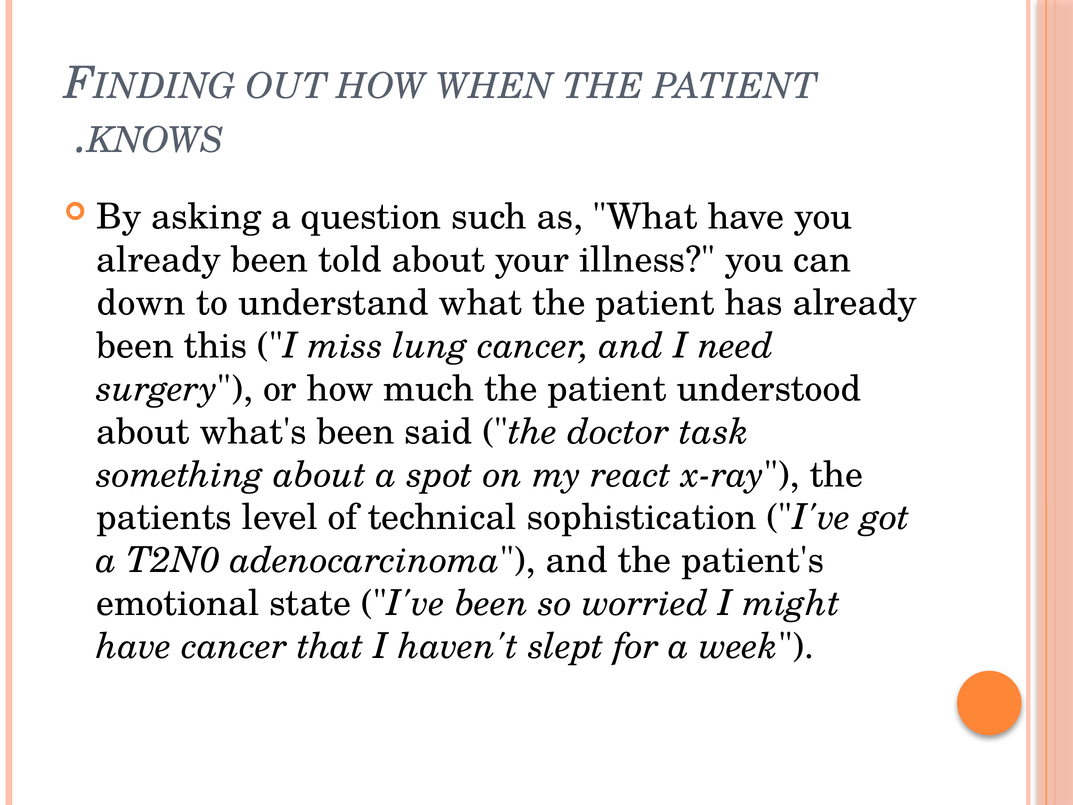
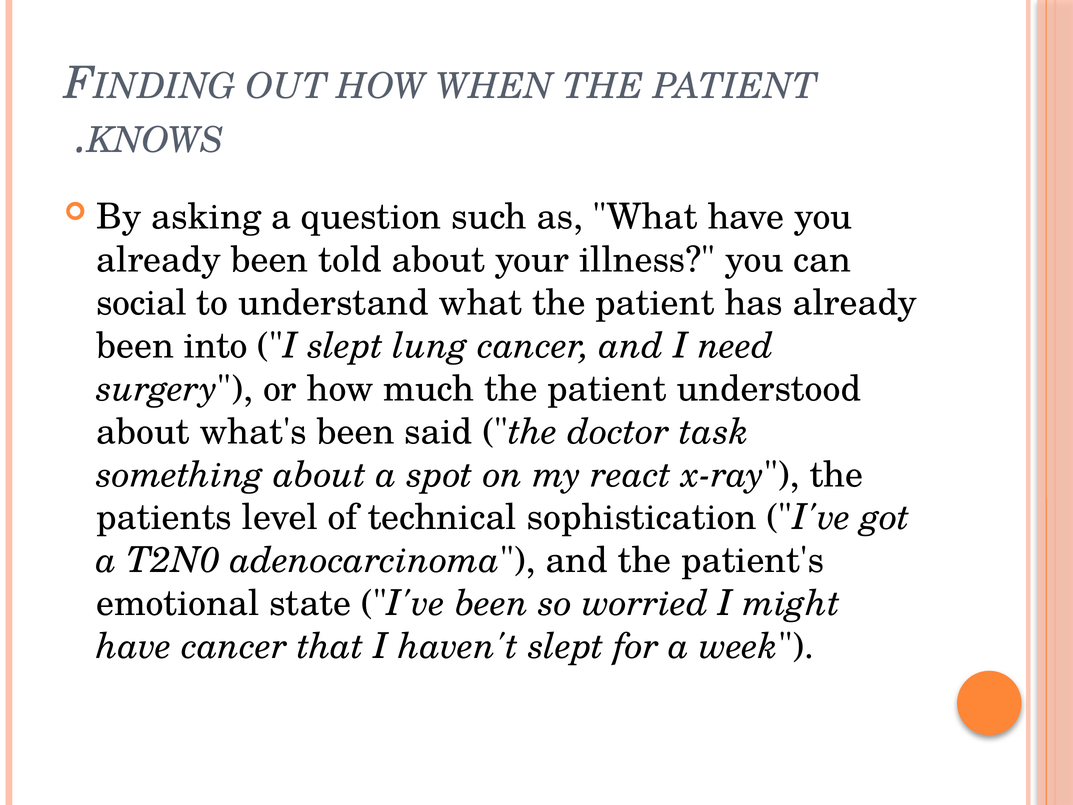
down: down -> social (142, 303)
this: this -> into (216, 346)
I miss: miss -> slept (346, 346)
